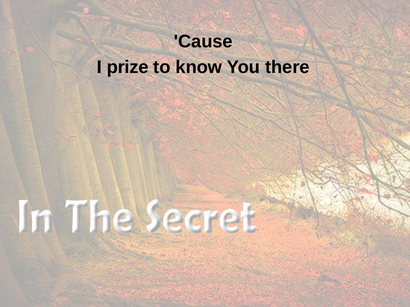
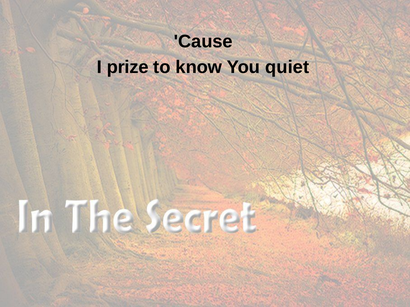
there: there -> quiet (287, 67)
